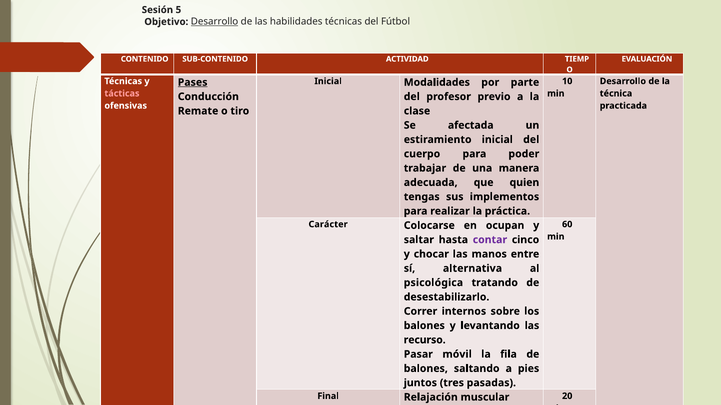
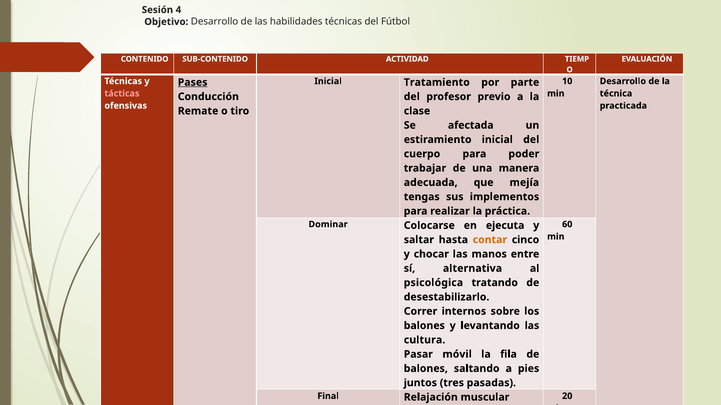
5: 5 -> 4 (178, 10)
Desarrollo underline: present -> none (215, 22)
Modalidades: Modalidades -> Tratamiento (437, 82)
quien: quien -> mejía (524, 183)
Carácter: Carácter -> Dominar (328, 225)
ocupan: ocupan -> ejecuta (505, 226)
contar colour: purple -> orange (490, 240)
recurso: recurso -> cultura (425, 340)
